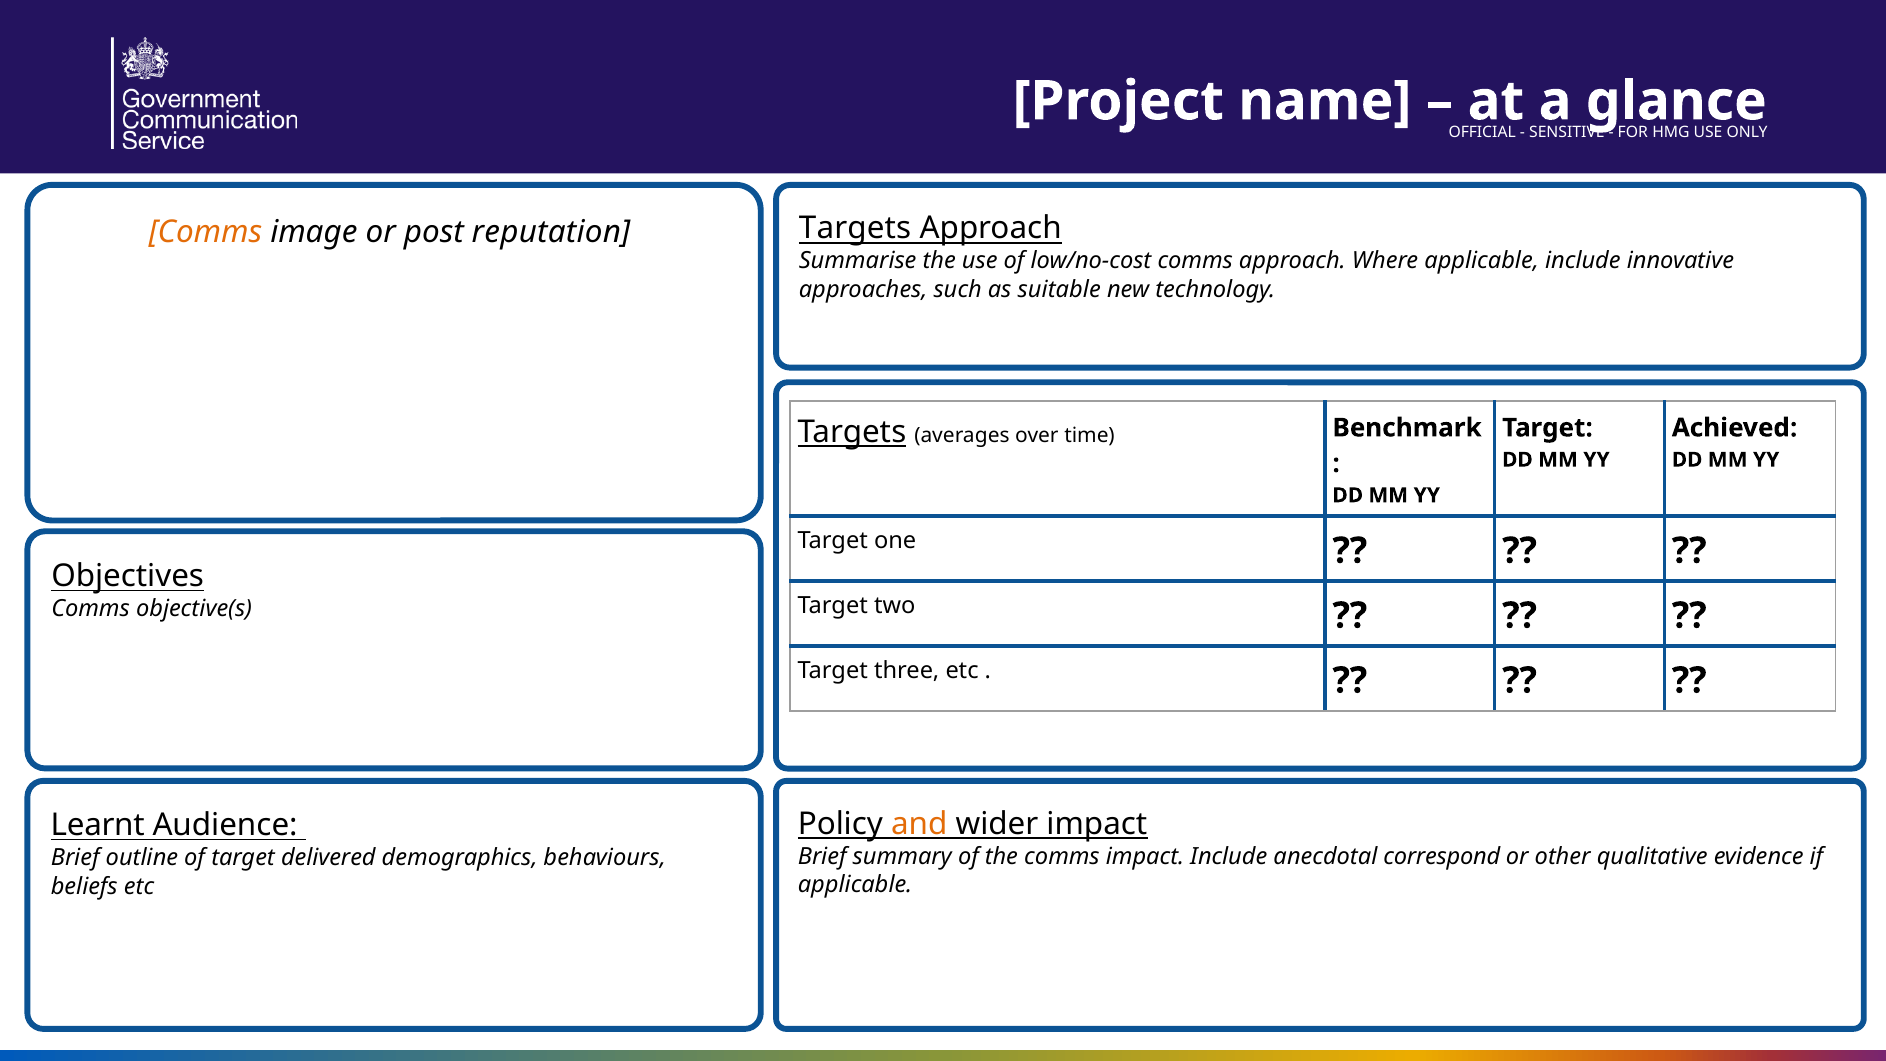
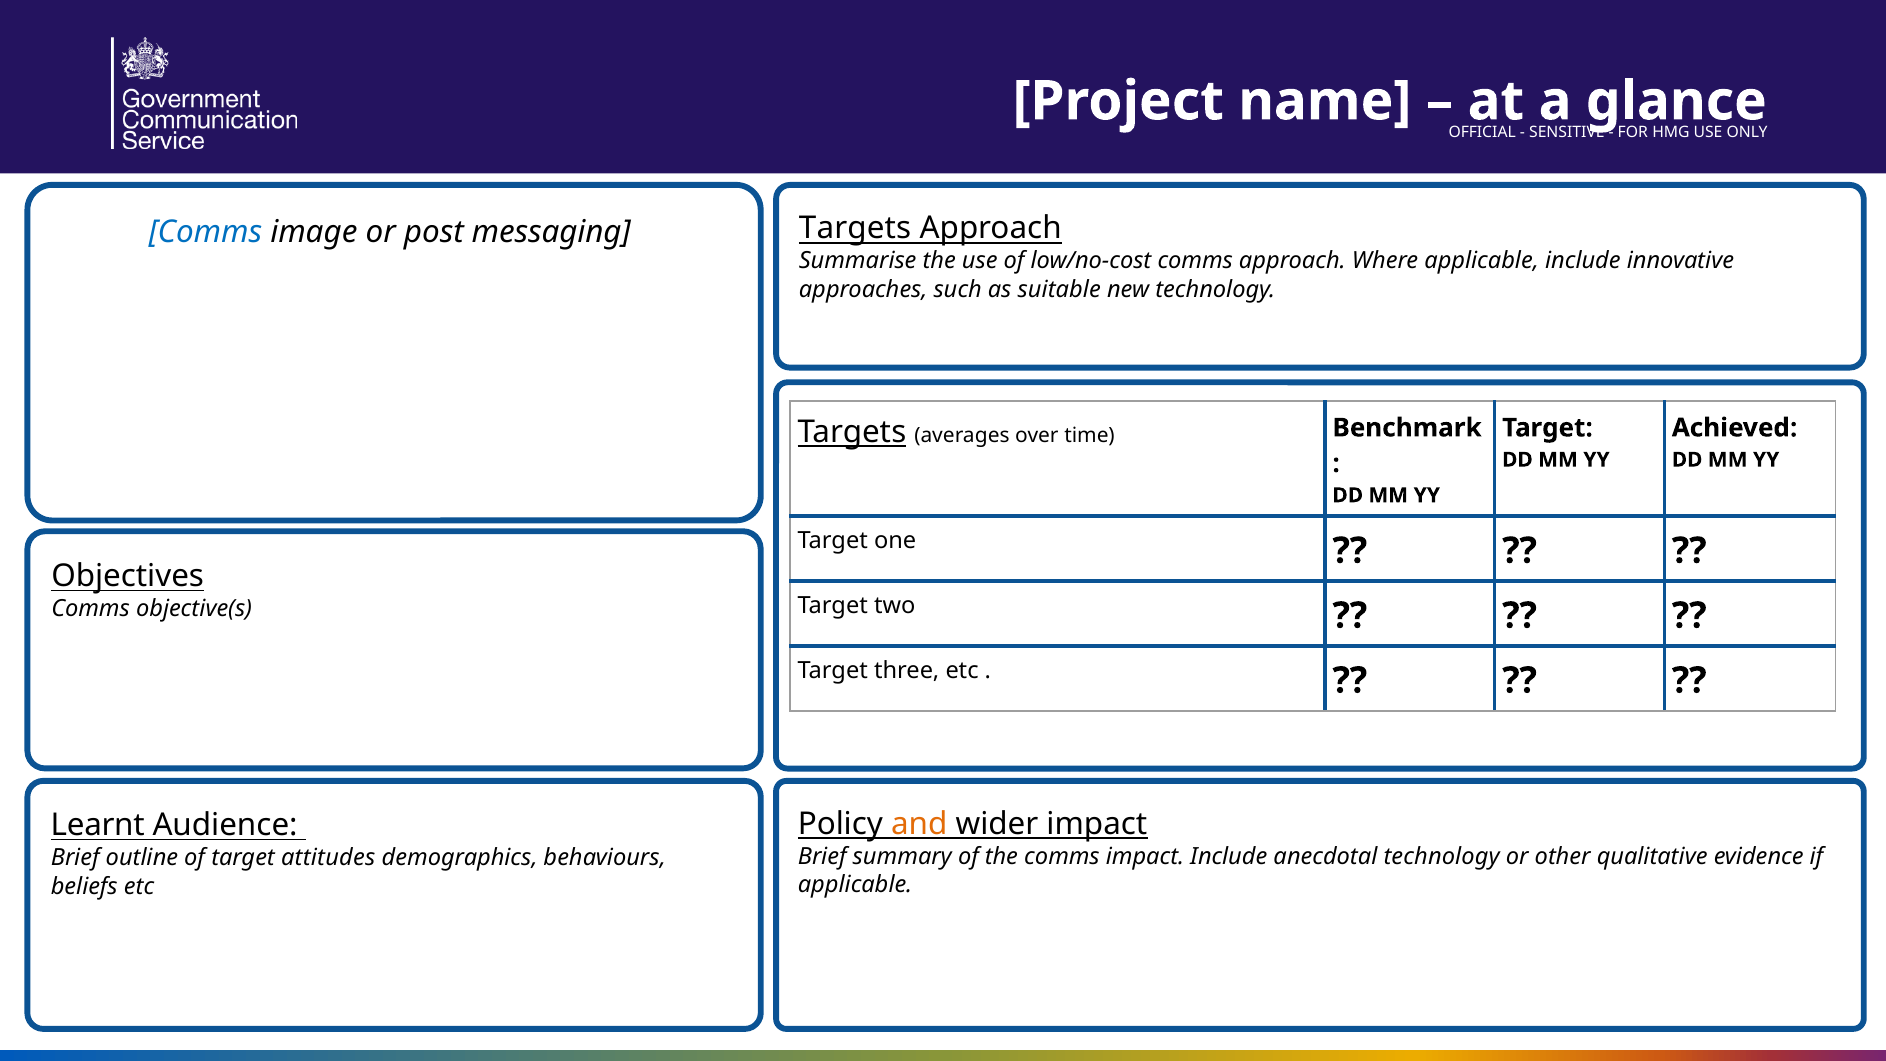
Comms colour: orange -> blue (205, 232)
reputation: reputation -> messaging (551, 232)
anecdotal correspond: correspond -> technology (1442, 856)
delivered: delivered -> attitudes (328, 858)
